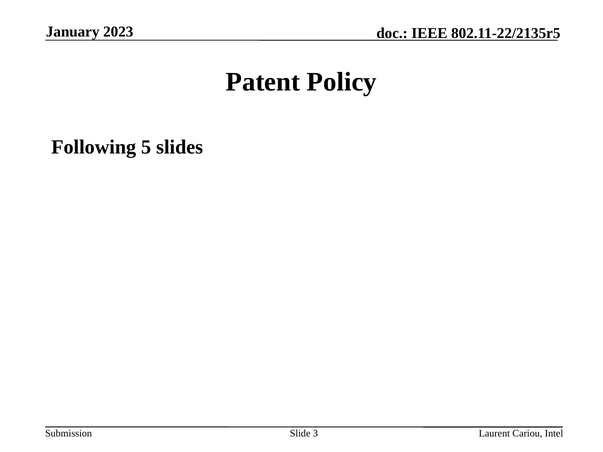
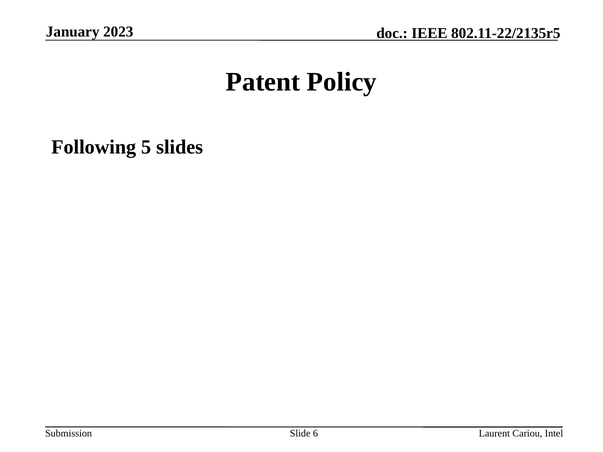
3: 3 -> 6 (316, 434)
